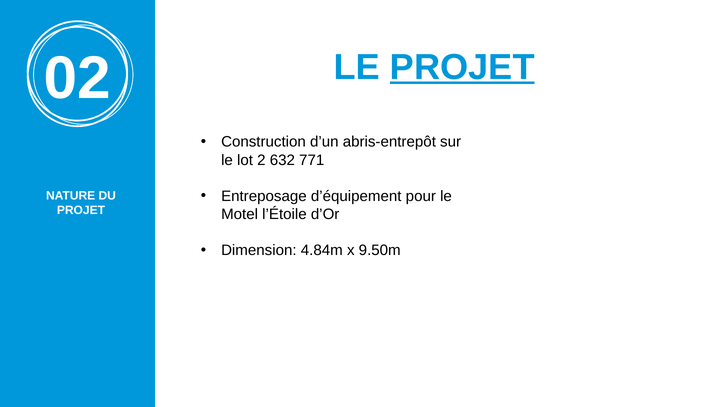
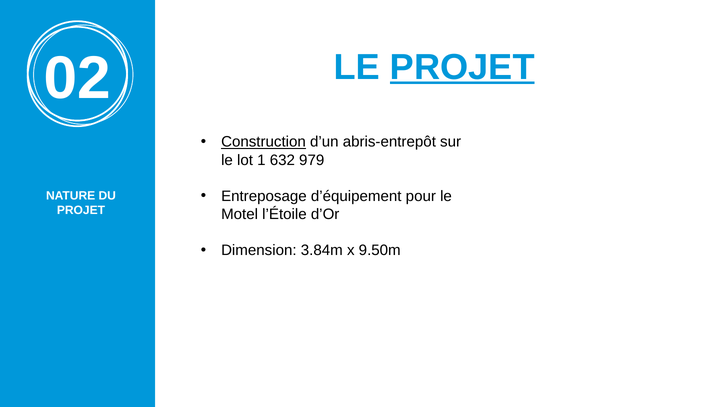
Construction underline: none -> present (263, 142)
2: 2 -> 1 (261, 160)
771: 771 -> 979 (312, 160)
4.84m: 4.84m -> 3.84m (322, 251)
